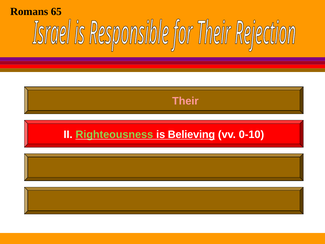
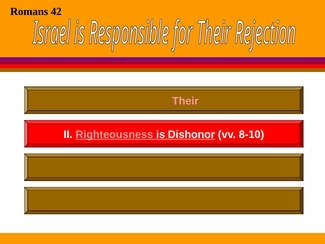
65: 65 -> 42 (56, 12)
Righteousness colour: light green -> pink (114, 134)
Believing: Believing -> Dishonor (191, 134)
0-10: 0-10 -> 8-10 (251, 134)
